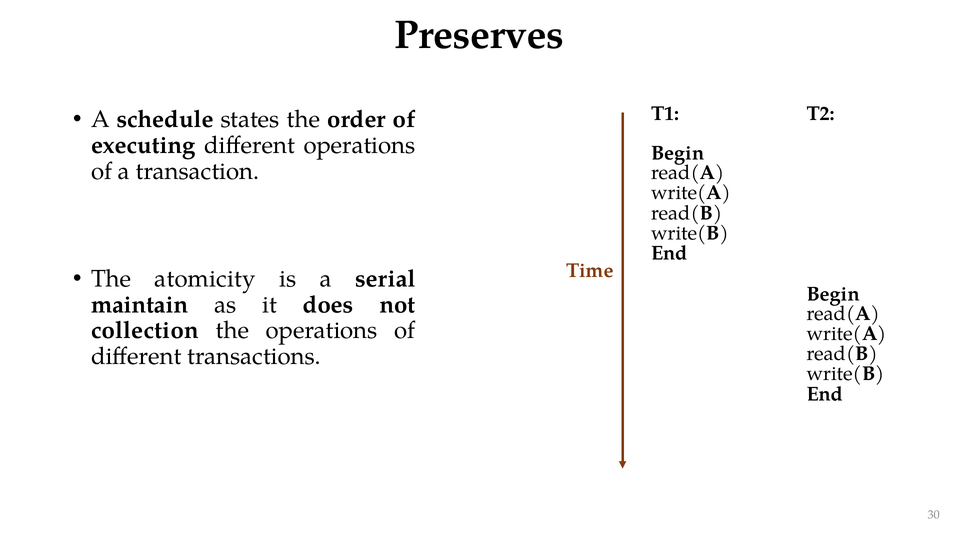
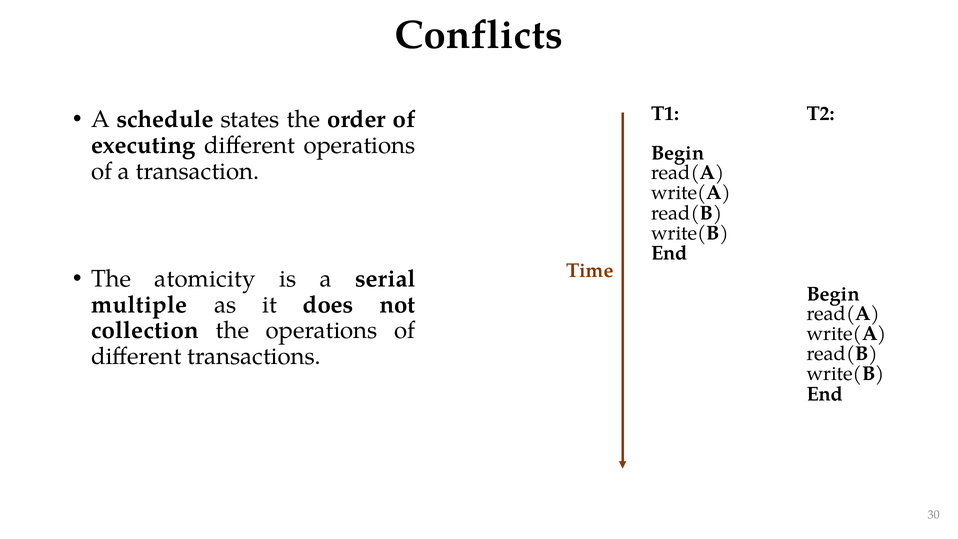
Preserves: Preserves -> Conflicts (479, 35)
maintain: maintain -> multiple (139, 305)
